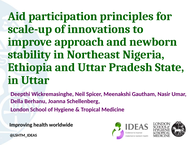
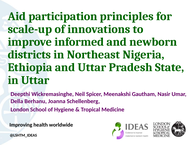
approach: approach -> informed (79, 42)
stability: stability -> districts (29, 55)
